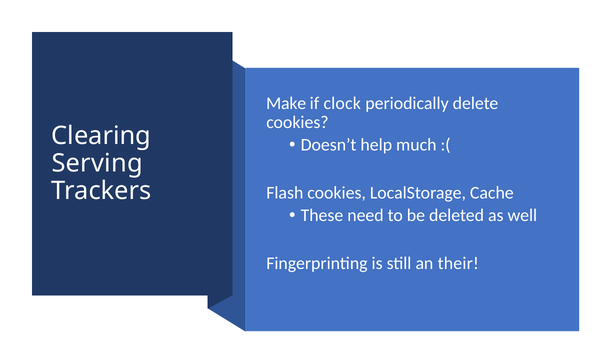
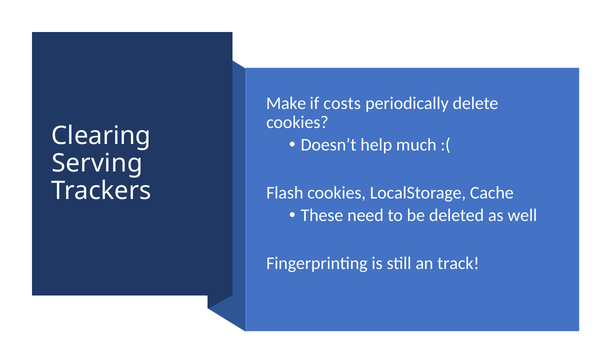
clock: clock -> costs (342, 103)
their: their -> track (458, 263)
